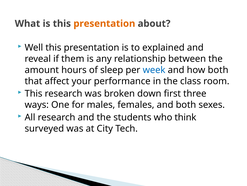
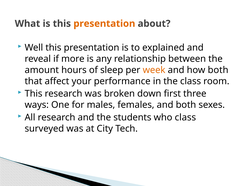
them: them -> more (73, 59)
week colour: blue -> orange (154, 70)
who think: think -> class (185, 117)
